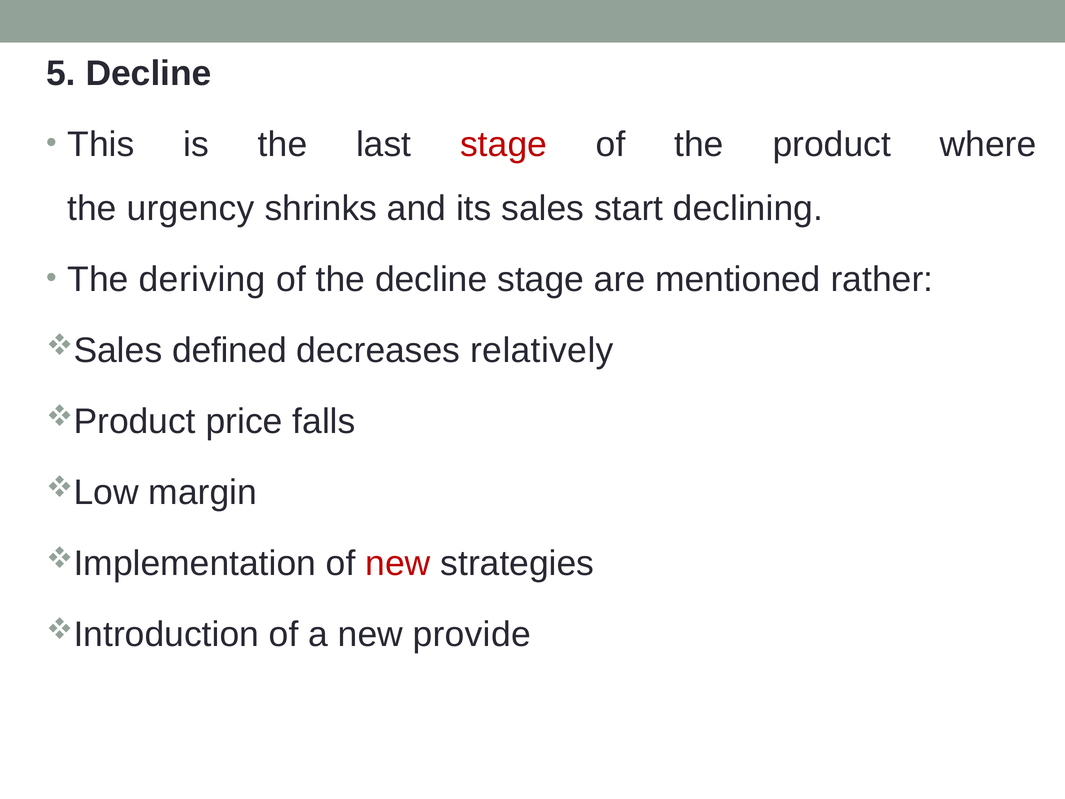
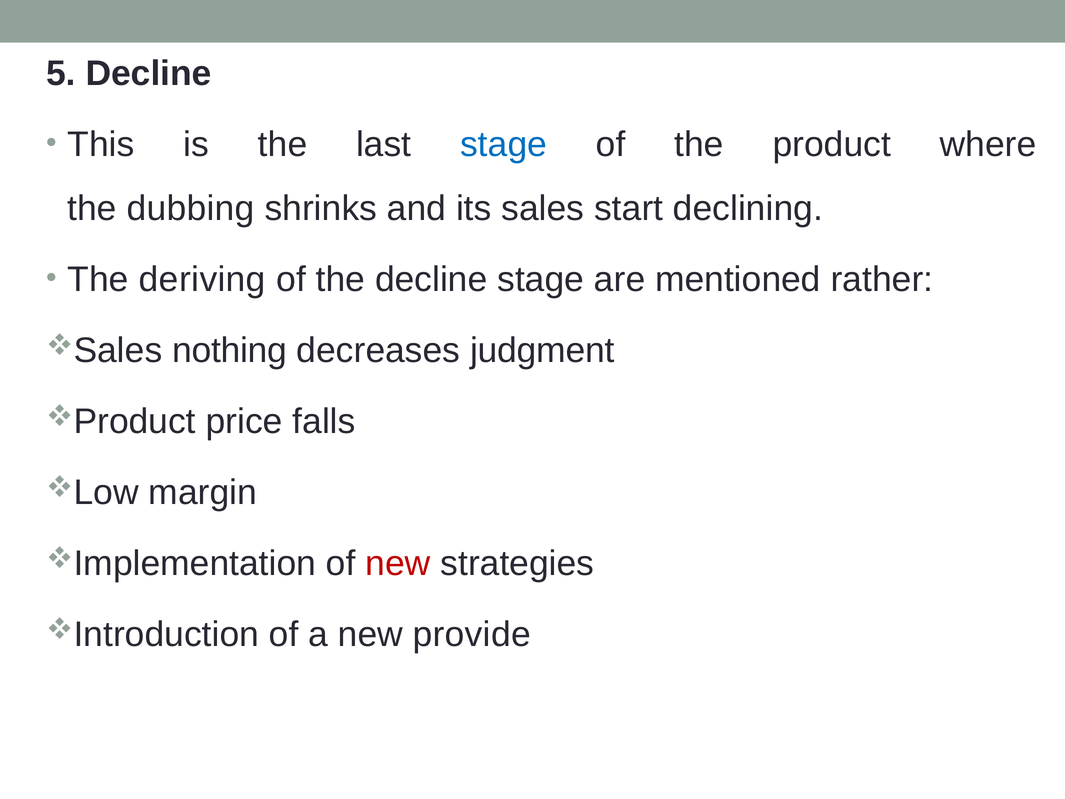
stage colour: red -> blue (504, 144)
urgency: urgency -> dubbing (191, 208)
defined: defined -> nothing (229, 350)
relatively: relatively -> judgment (542, 350)
